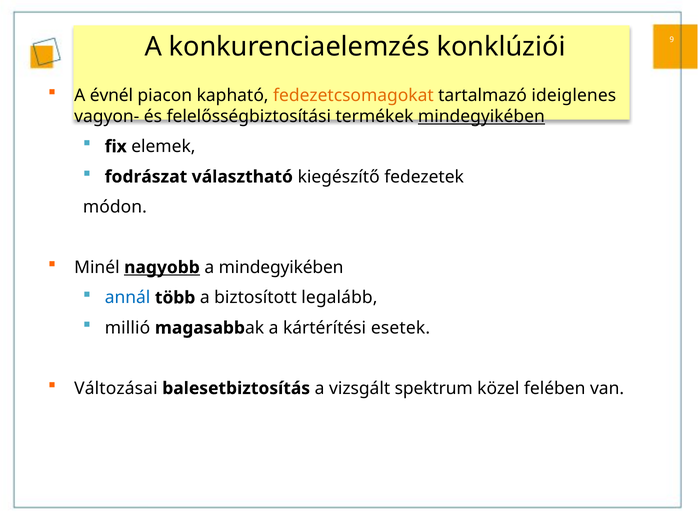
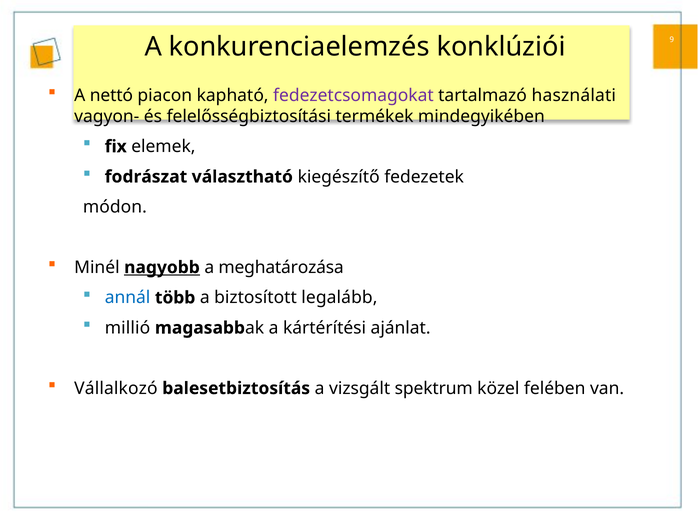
évnél: évnél -> nettó (111, 95)
fedezetcsomagokat colour: orange -> purple (353, 95)
ideiglenes: ideiglenes -> használati (574, 95)
mindegyikében underline: present -> none (481, 116)
a mindegyikében: mindegyikében -> meghatározása (281, 268)
esetek: esetek -> ajánlat (401, 328)
Változásai: Változásai -> Vállalkozó (116, 389)
